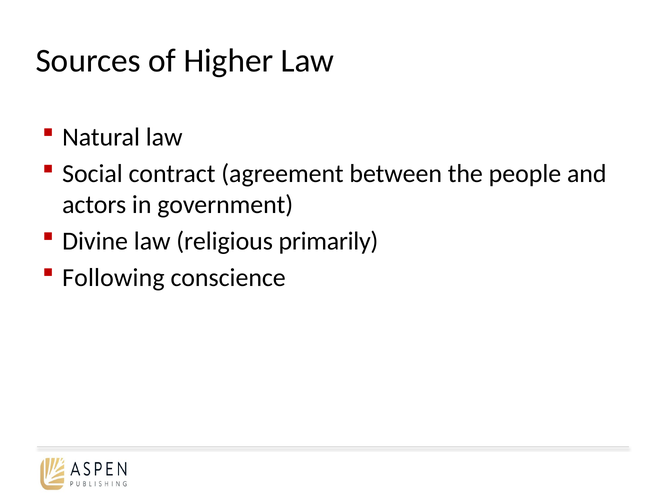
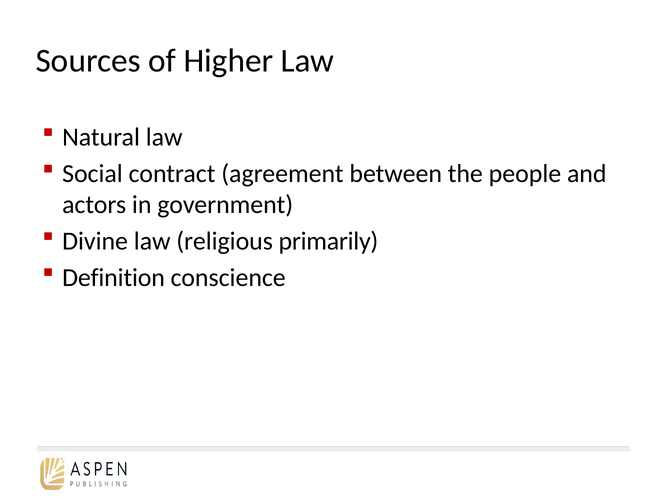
Following: Following -> Definition (114, 277)
